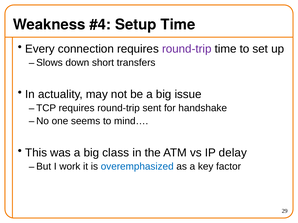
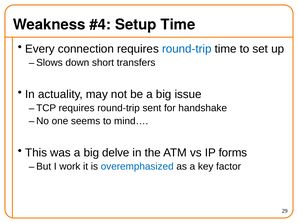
round-trip colour: purple -> blue (187, 49)
class: class -> delve (116, 153)
delay: delay -> forms (233, 153)
